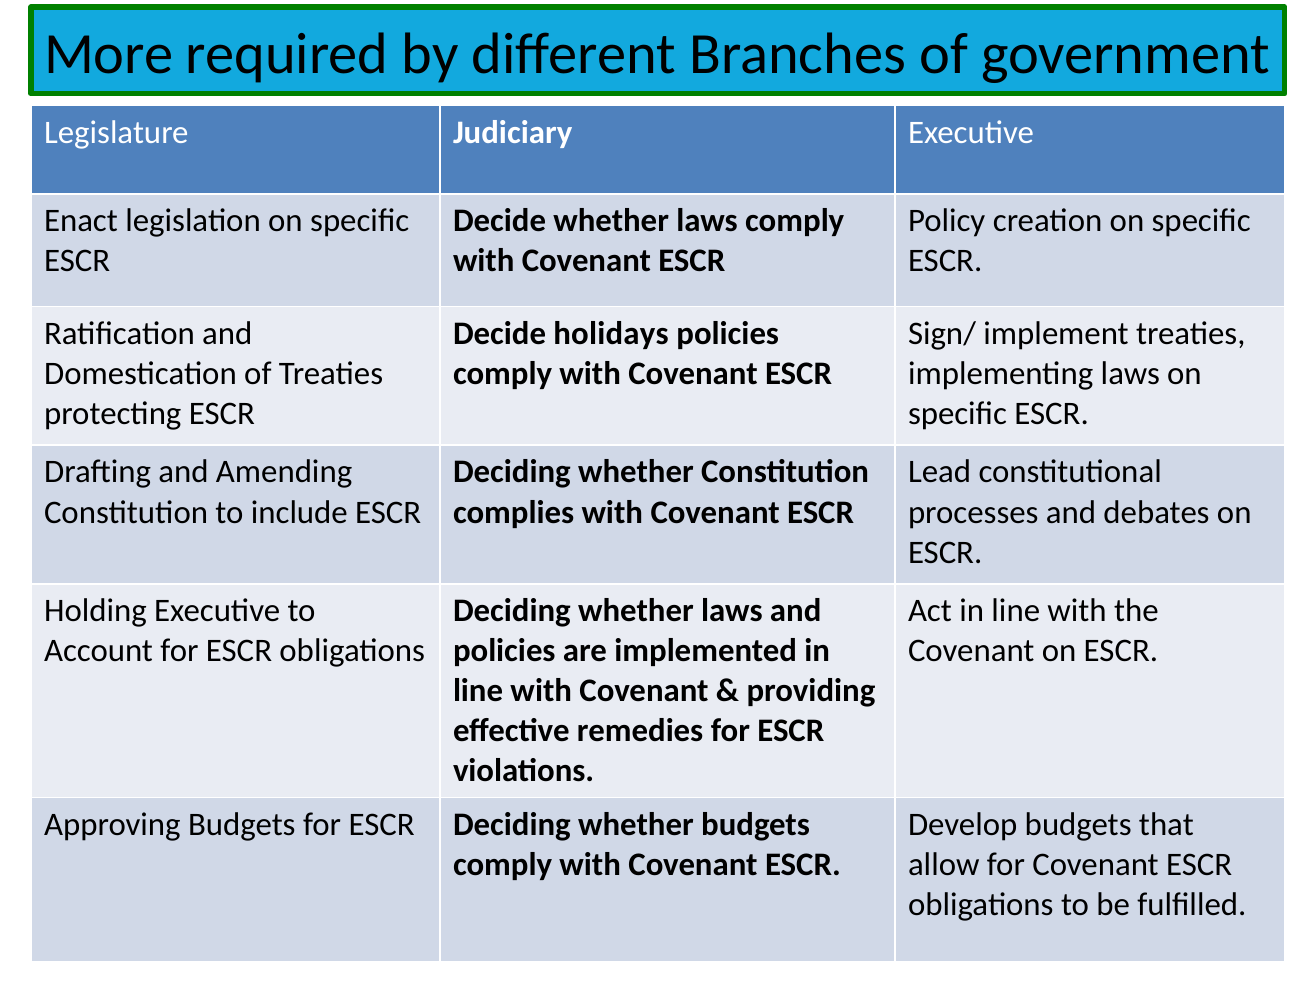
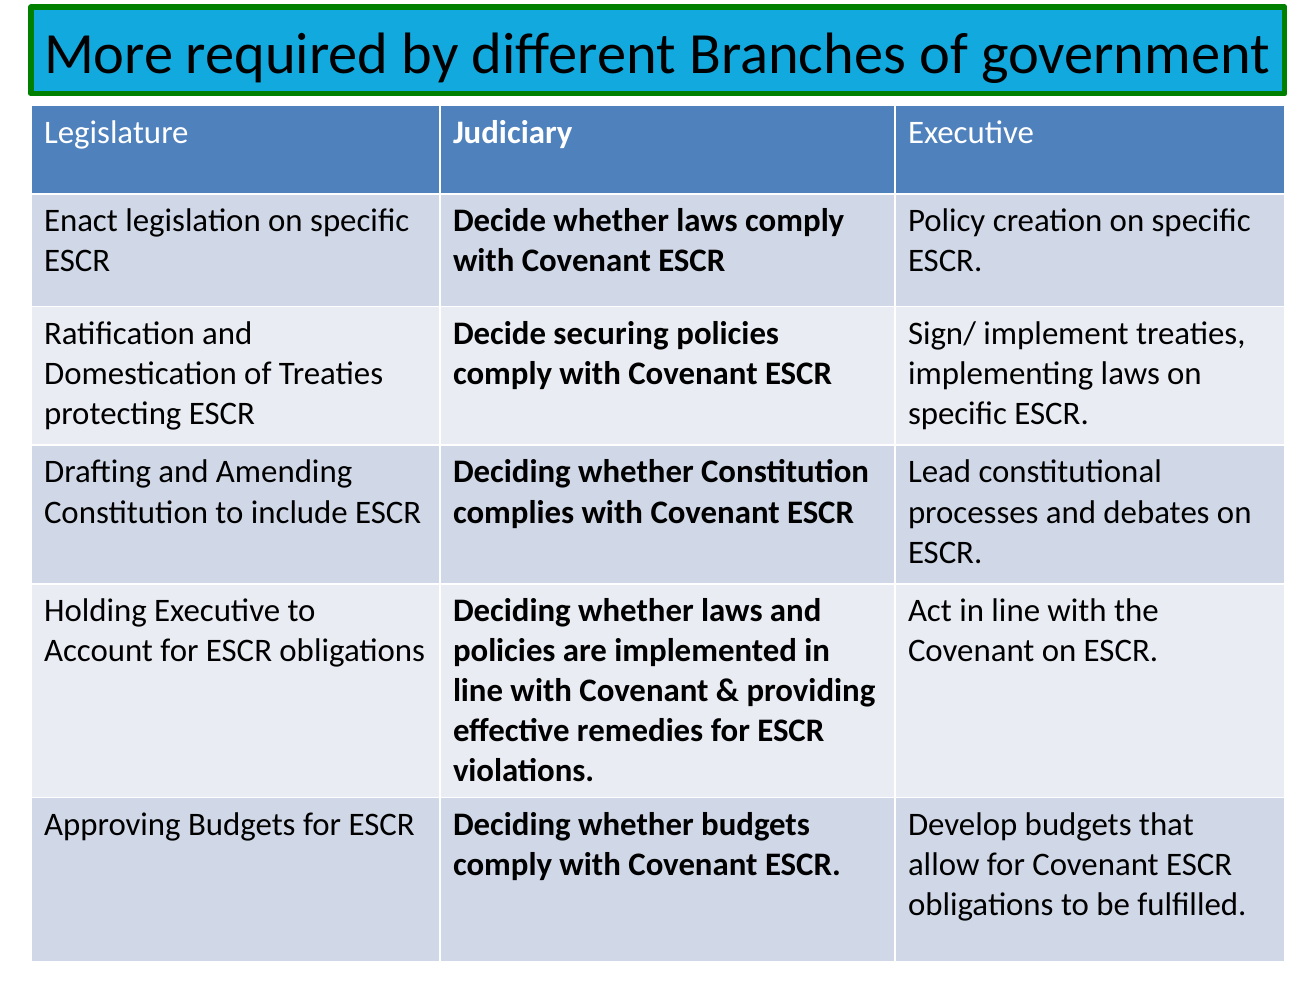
holidays: holidays -> securing (611, 334)
